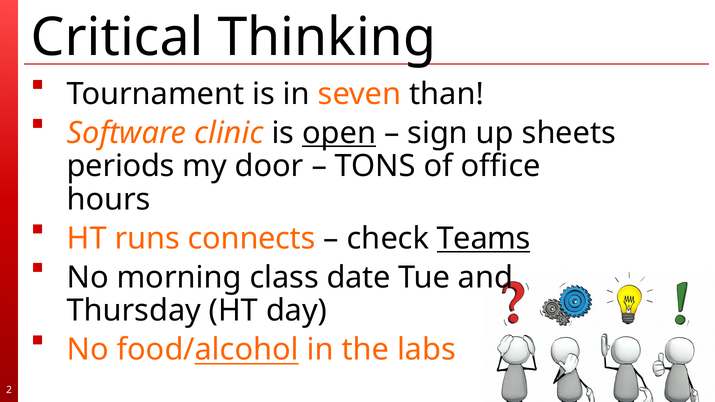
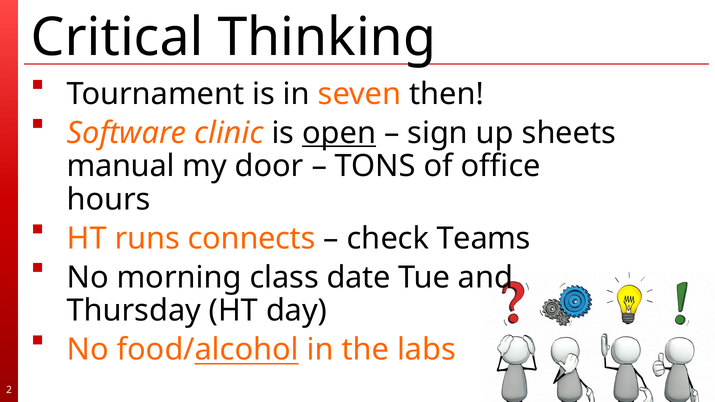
than: than -> then (447, 94)
periods: periods -> manual (121, 166)
Teams underline: present -> none (484, 239)
